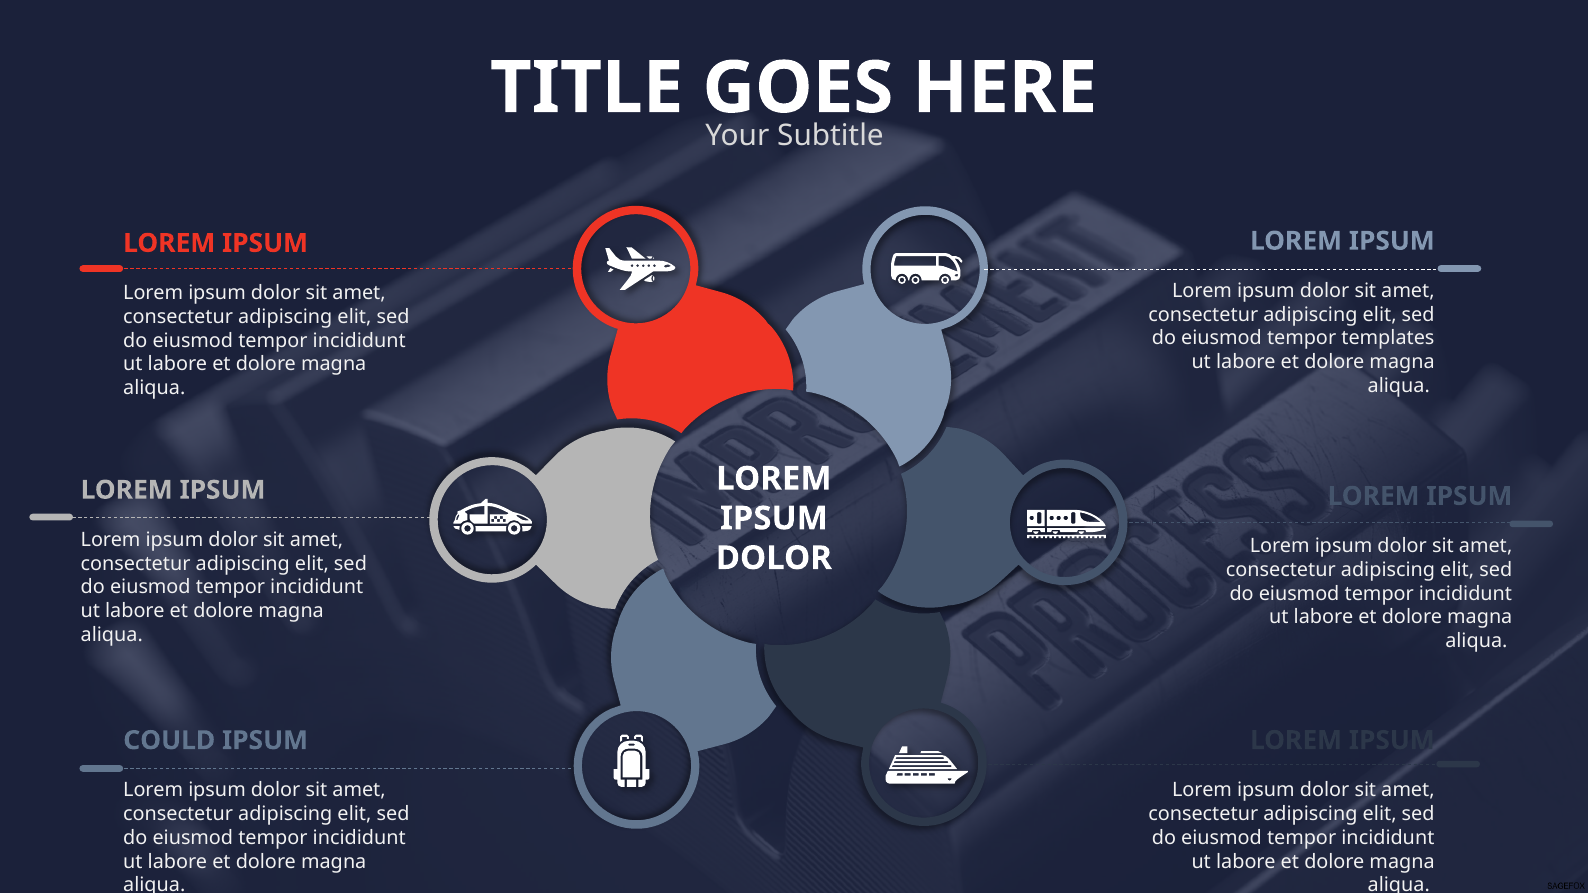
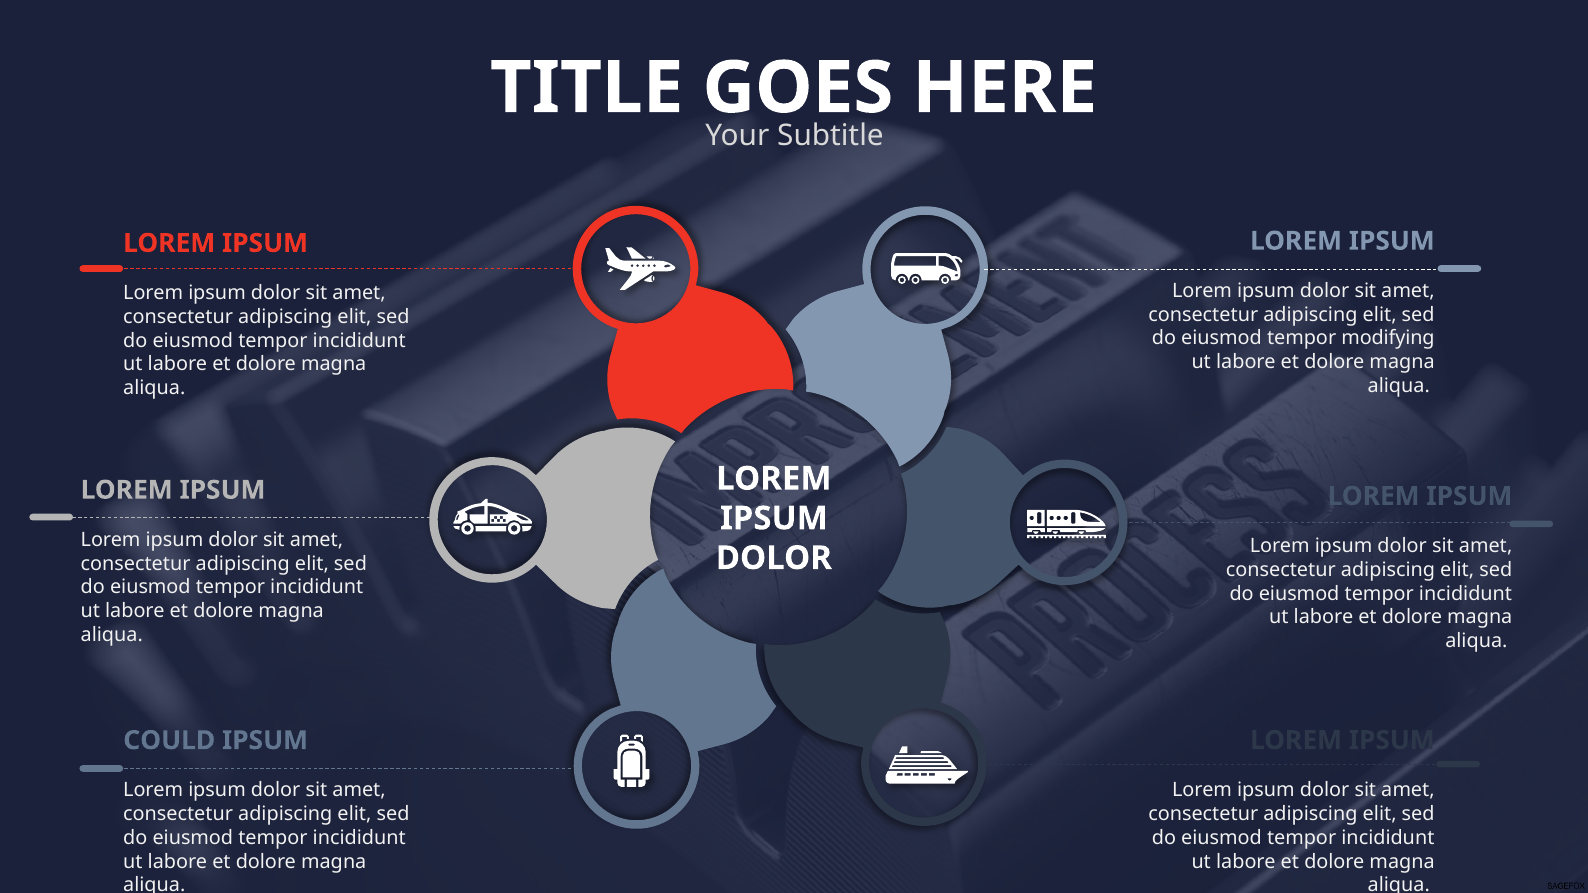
templates: templates -> modifying (1388, 338)
